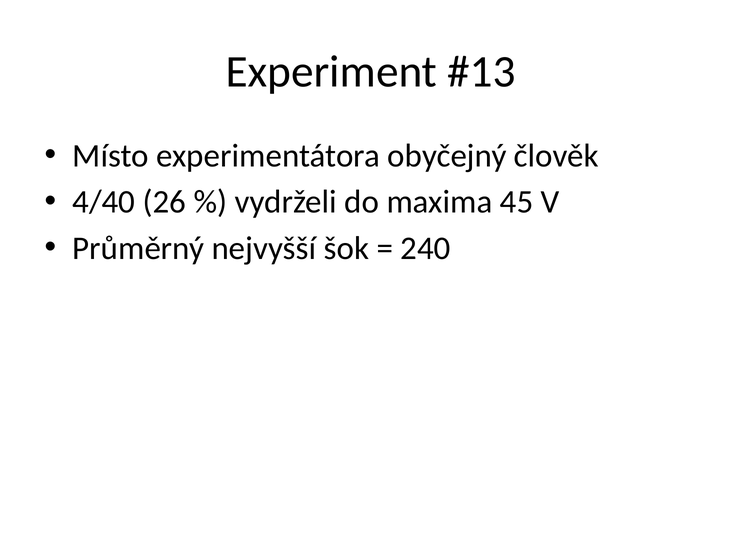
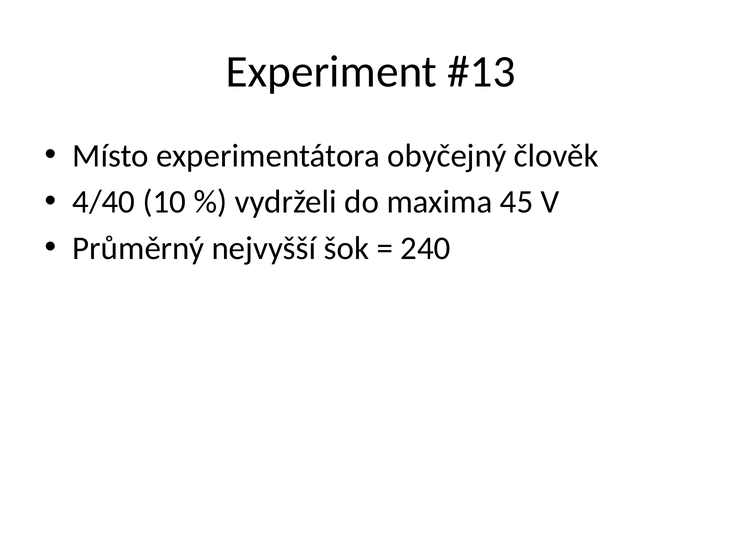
26: 26 -> 10 (164, 202)
